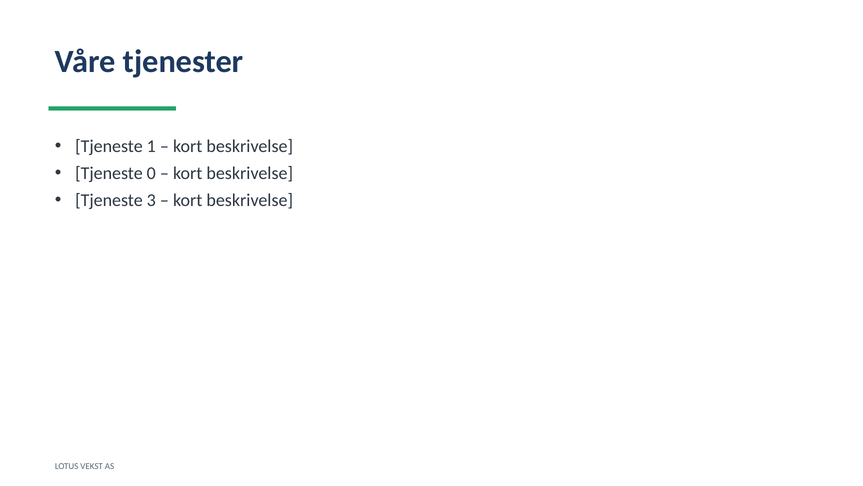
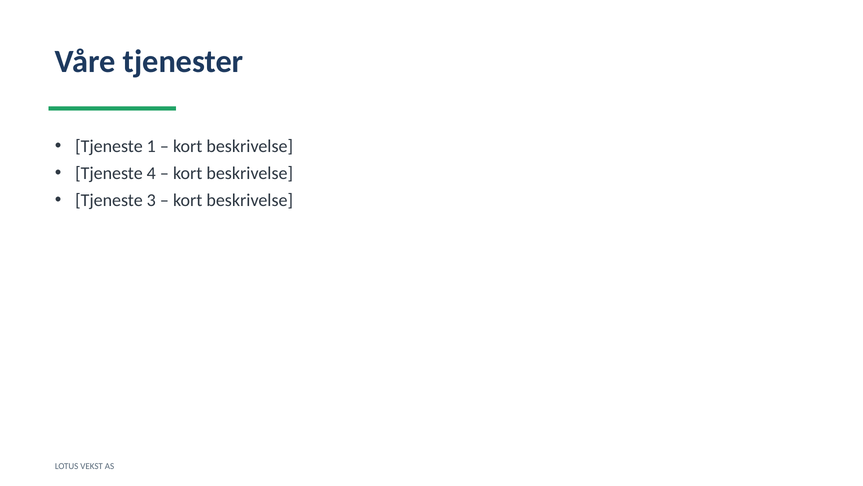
0: 0 -> 4 (151, 173)
